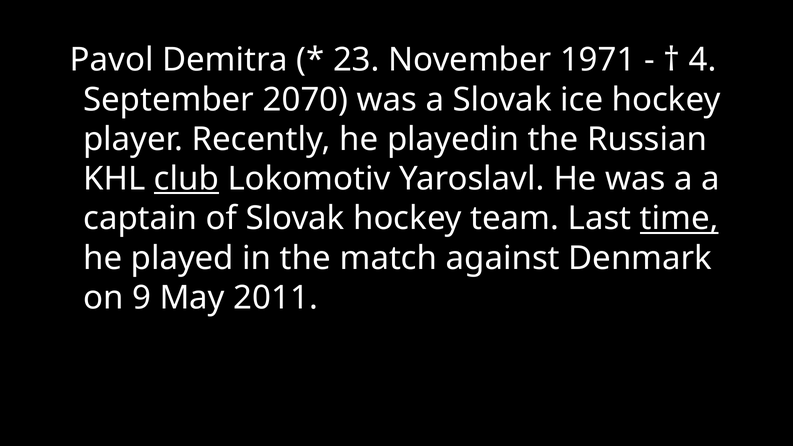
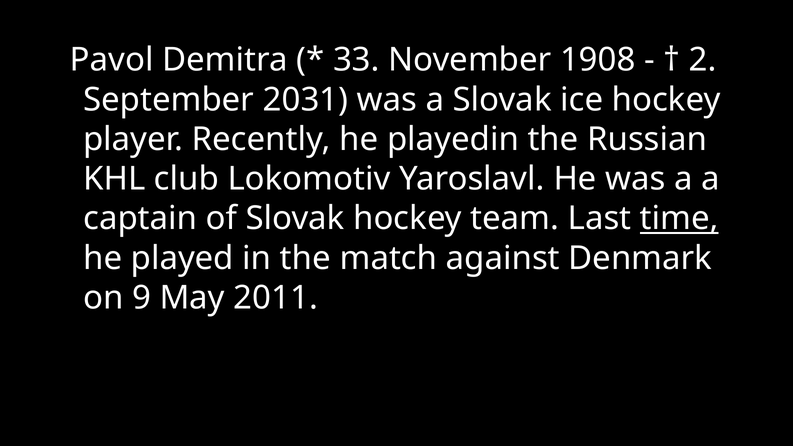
23: 23 -> 33 (356, 60)
1971: 1971 -> 1908 (598, 60)
4: 4 -> 2 (703, 60)
2070: 2070 -> 2031 (306, 100)
club underline: present -> none (186, 179)
